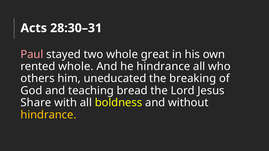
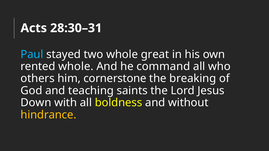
Paul colour: pink -> light blue (32, 54)
he hindrance: hindrance -> command (163, 67)
uneducated: uneducated -> cornerstone (115, 79)
bread: bread -> saints (132, 91)
Share: Share -> Down (36, 103)
